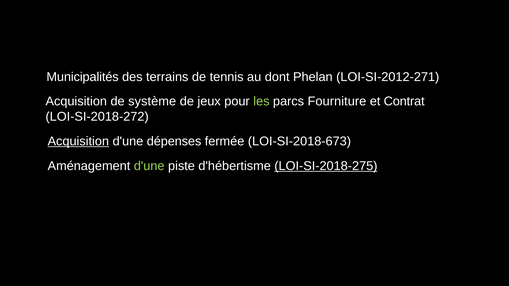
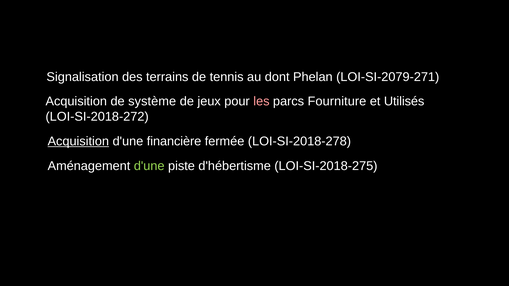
Municipalités: Municipalités -> Signalisation (83, 77)
LOI-SI-2012-271: LOI-SI-2012-271 -> LOI-SI-2079-271 (388, 77)
les colour: light green -> pink (261, 101)
Contrat: Contrat -> Utilisés (404, 101)
dépenses: dépenses -> financière (174, 141)
LOI-SI-2018-673: LOI-SI-2018-673 -> LOI-SI-2018-278 (299, 141)
LOI-SI-2018-275 underline: present -> none (326, 166)
